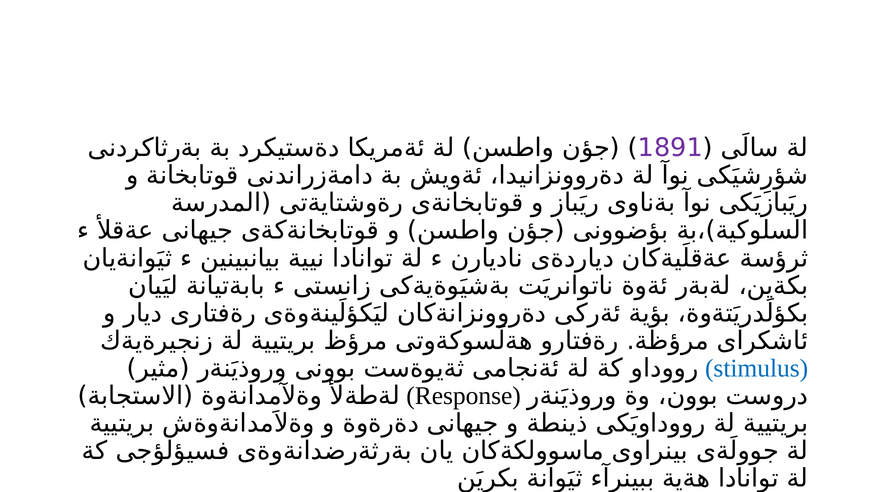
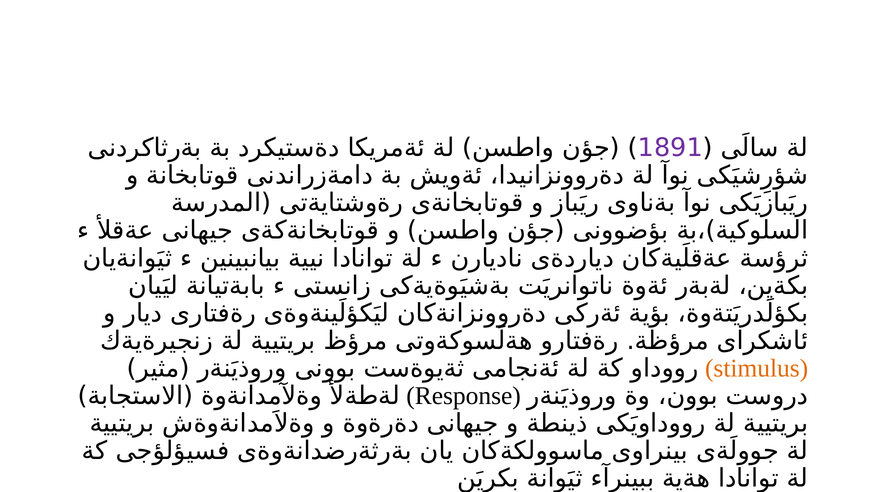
stimulus colour: blue -> orange (757, 368)
